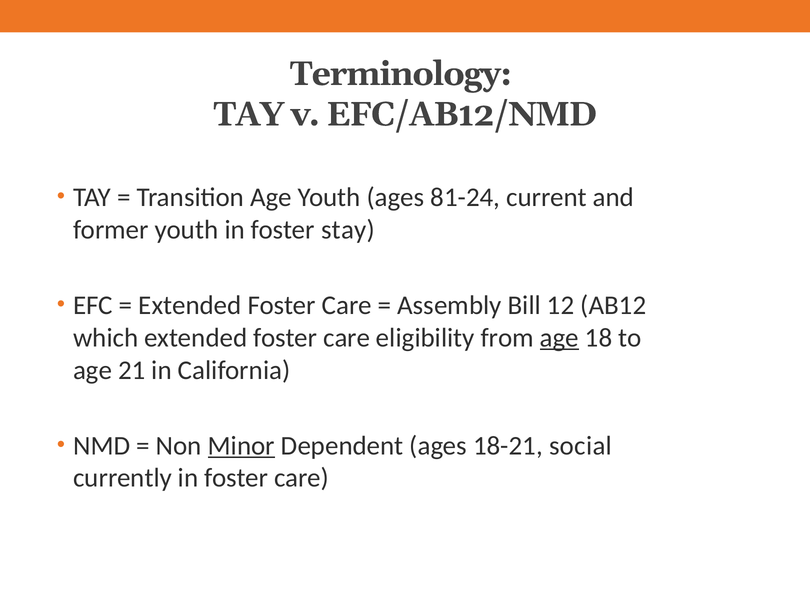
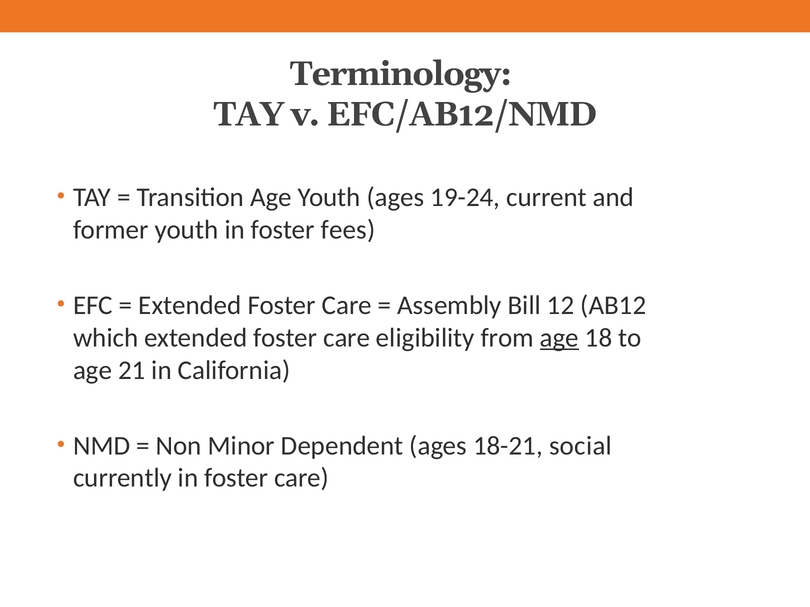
81-24: 81-24 -> 19-24 (465, 198)
stay: stay -> fees (348, 230)
Minor underline: present -> none (241, 446)
